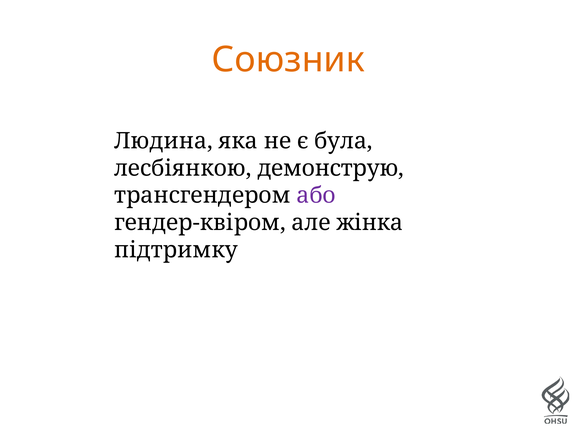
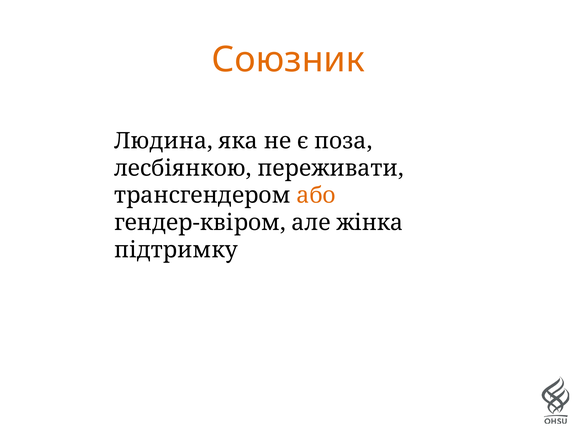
була: була -> поза (343, 141)
демонструю: демонструю -> переживати (331, 168)
або colour: purple -> orange (316, 195)
